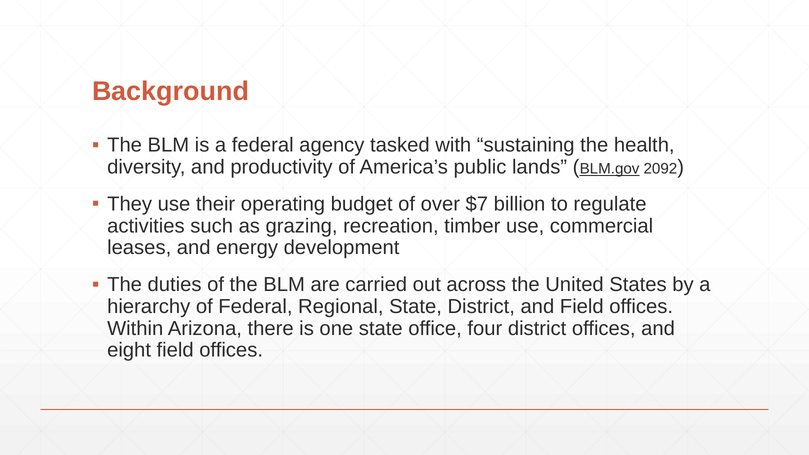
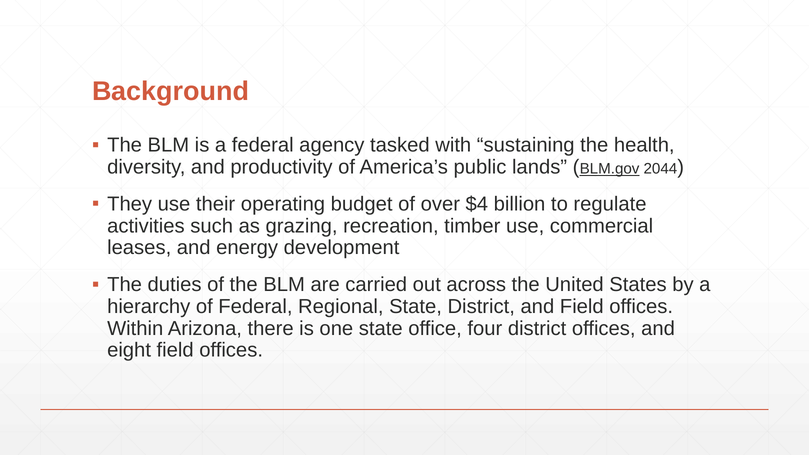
2092: 2092 -> 2044 (660, 169)
$7: $7 -> $4 (477, 204)
